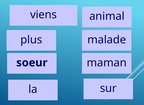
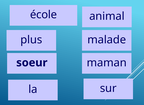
viens: viens -> école (44, 15)
